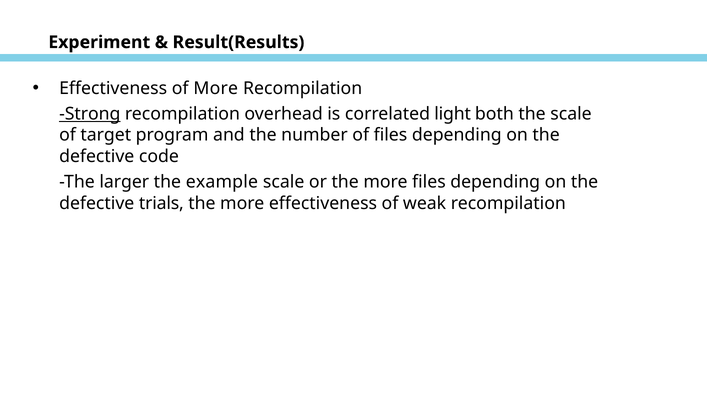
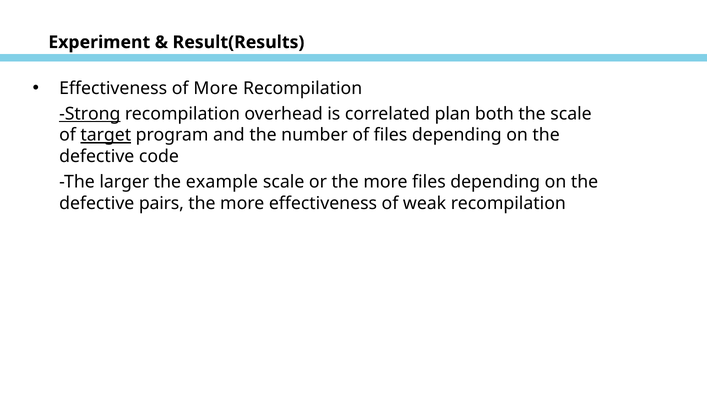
light: light -> plan (453, 114)
target underline: none -> present (106, 135)
trials: trials -> pairs (161, 203)
